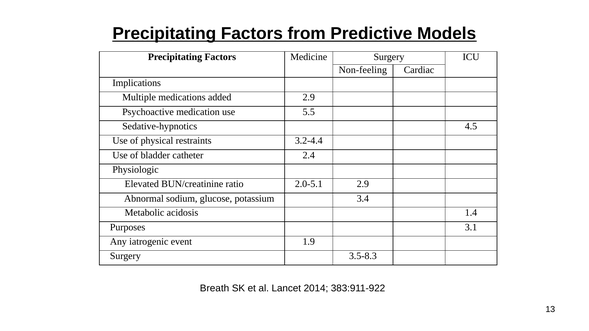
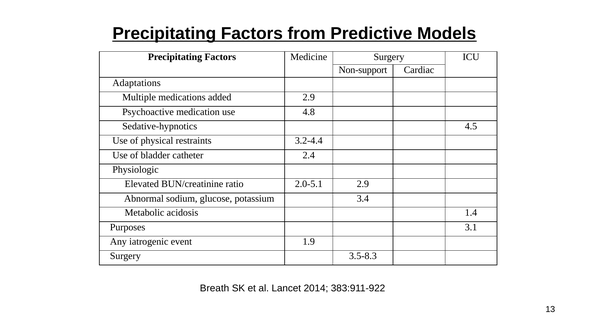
Non-feeling: Non-feeling -> Non-support (363, 70)
Implications: Implications -> Adaptations (137, 83)
5.5: 5.5 -> 4.8 (309, 112)
